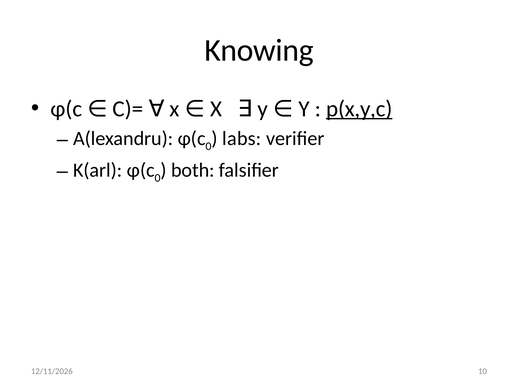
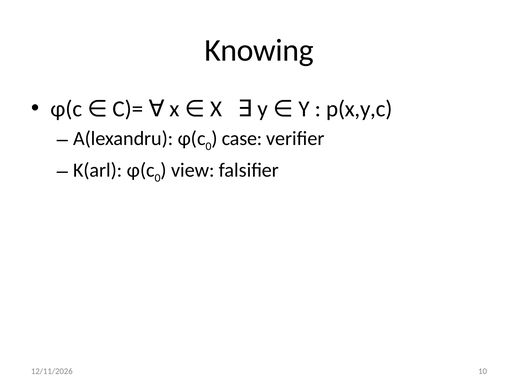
p(x,y,c underline: present -> none (359, 109)
labs: labs -> case (242, 138)
both: both -> view (193, 170)
